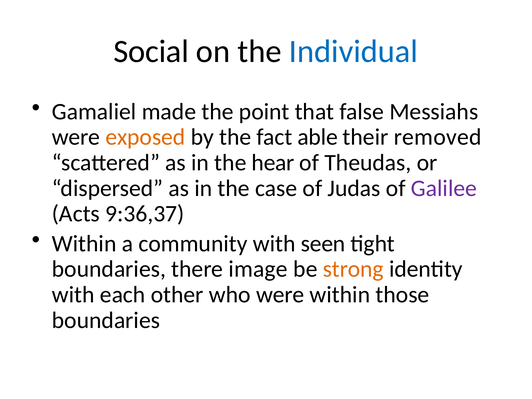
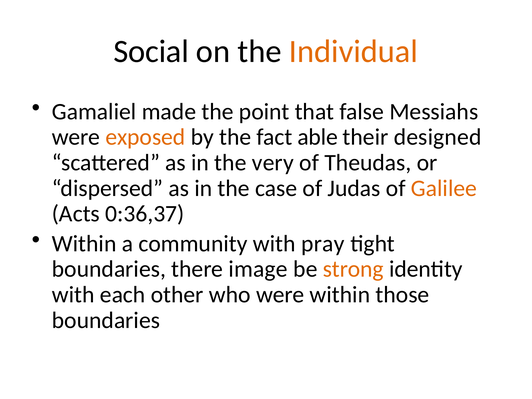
Individual colour: blue -> orange (353, 51)
removed: removed -> designed (438, 137)
hear: hear -> very (273, 163)
Galilee colour: purple -> orange (444, 188)
9:36,37: 9:36,37 -> 0:36,37 (145, 214)
seen: seen -> pray (323, 244)
